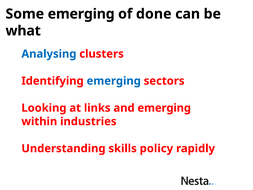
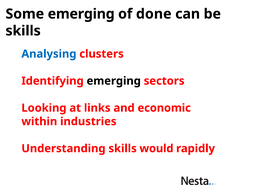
what: what -> skills (23, 31)
emerging colour: blue -> black (114, 81)
and emerging: emerging -> economic (164, 108)
policy: policy -> would (156, 148)
